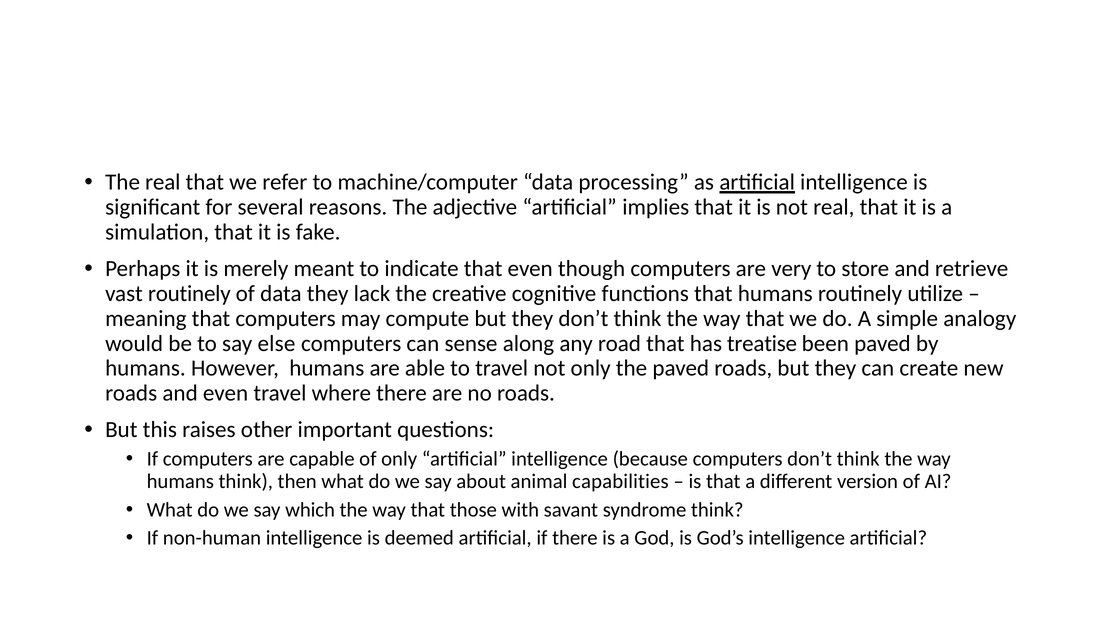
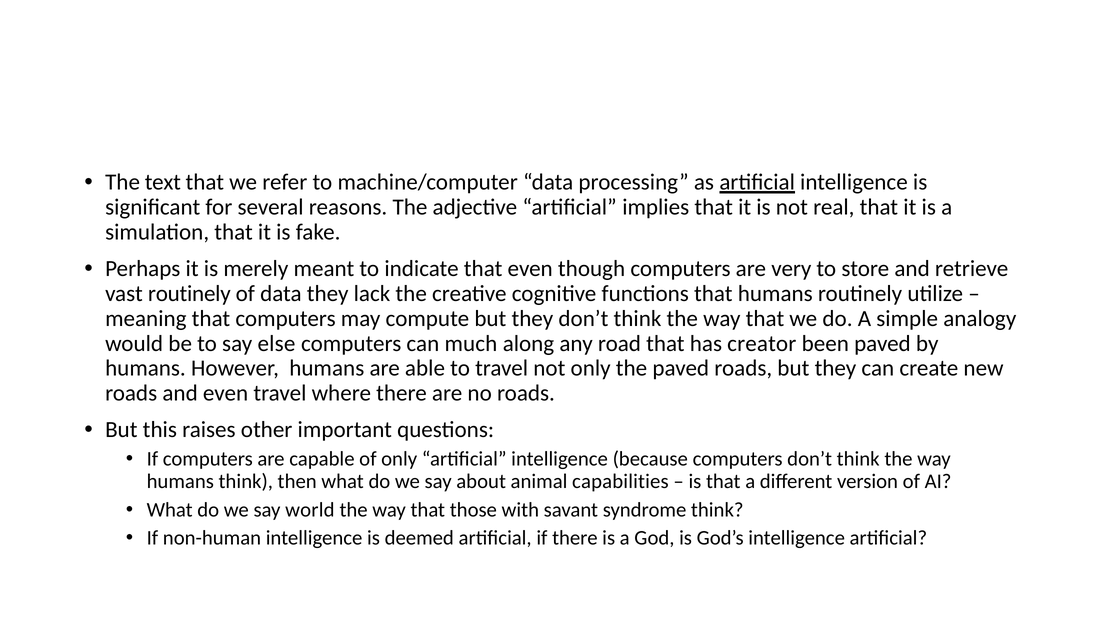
The real: real -> text (163, 182)
sense: sense -> much (471, 343)
treatise: treatise -> creator (762, 343)
which: which -> world (310, 510)
